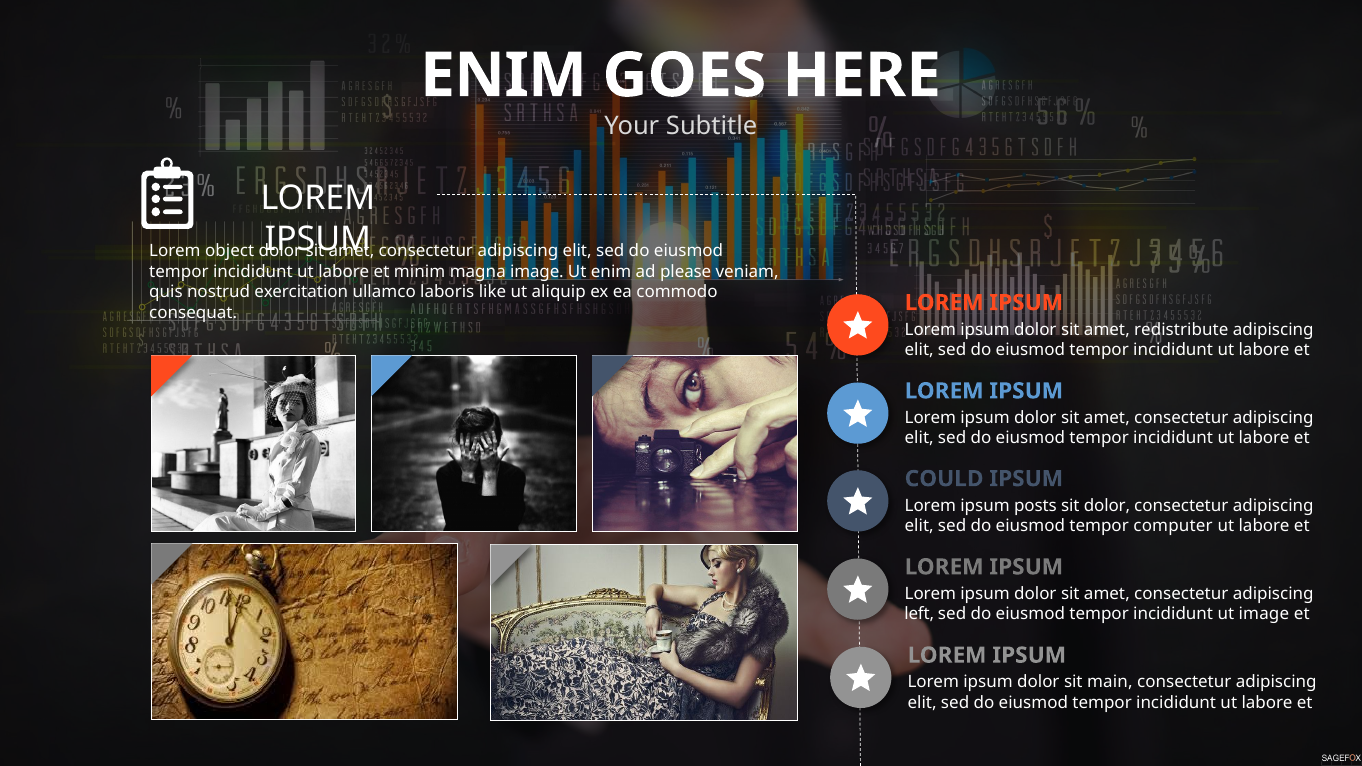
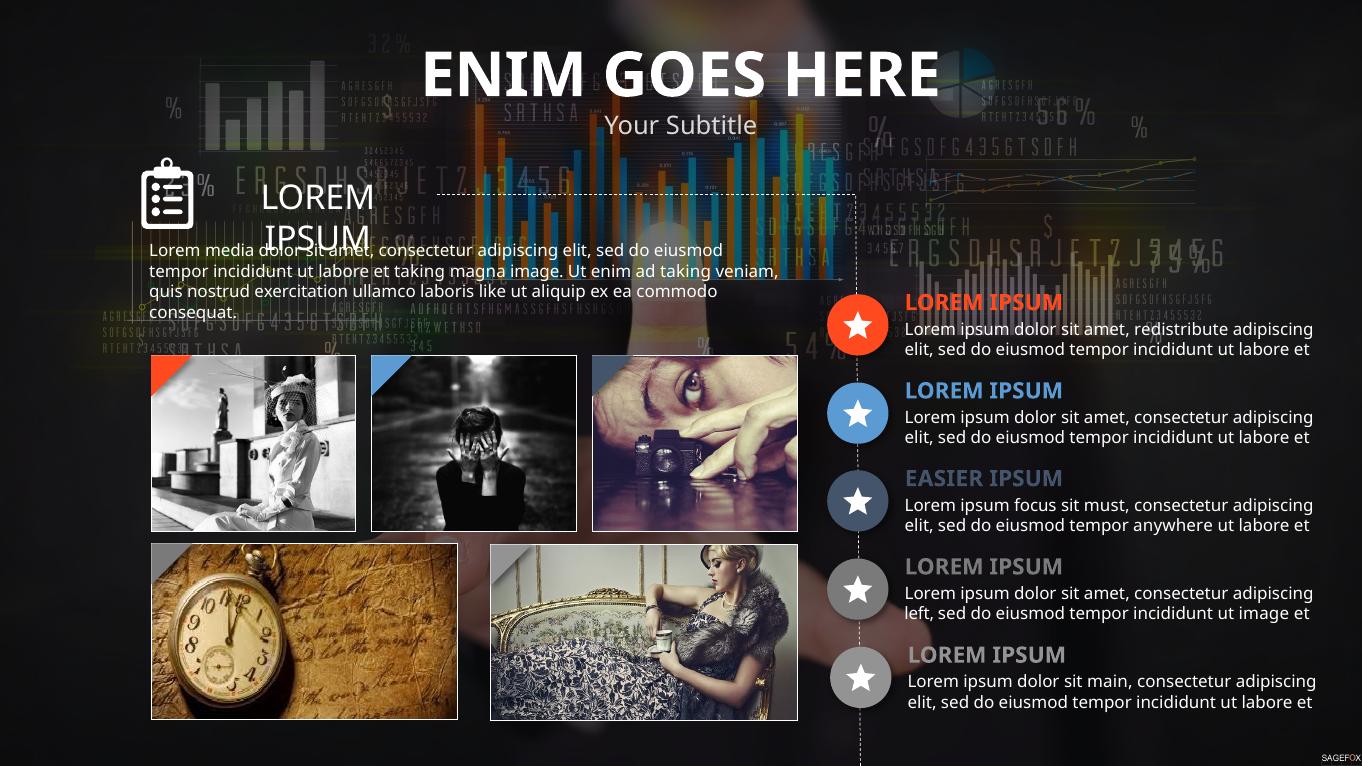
object: object -> media (230, 251)
et minim: minim -> taking (420, 272)
ad please: please -> taking (686, 272)
COULD: COULD -> EASIER (944, 479)
posts: posts -> focus (1035, 506)
sit dolor: dolor -> must (1107, 506)
computer: computer -> anywhere (1173, 526)
